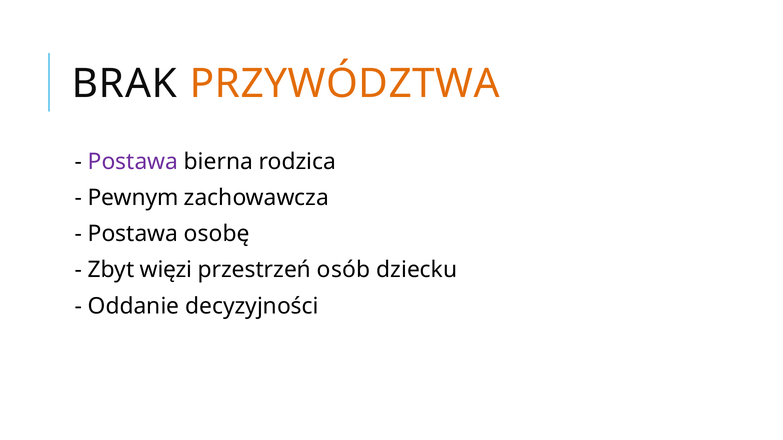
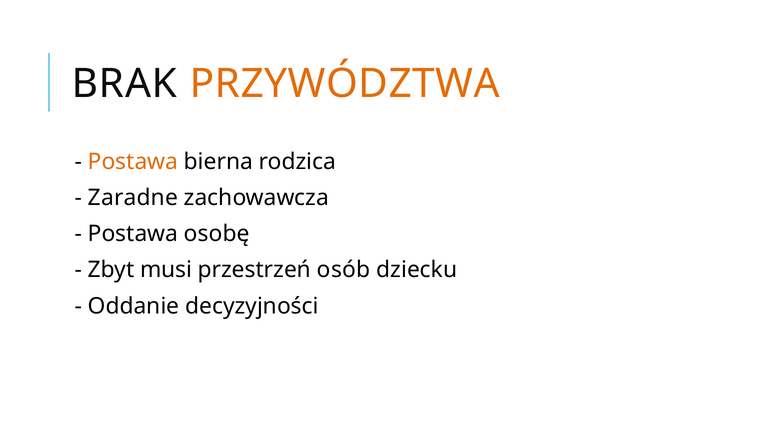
Postawa colour: purple -> orange (133, 162)
Pewnym: Pewnym -> Zaradne (133, 198)
więzi: więzi -> musi (166, 270)
